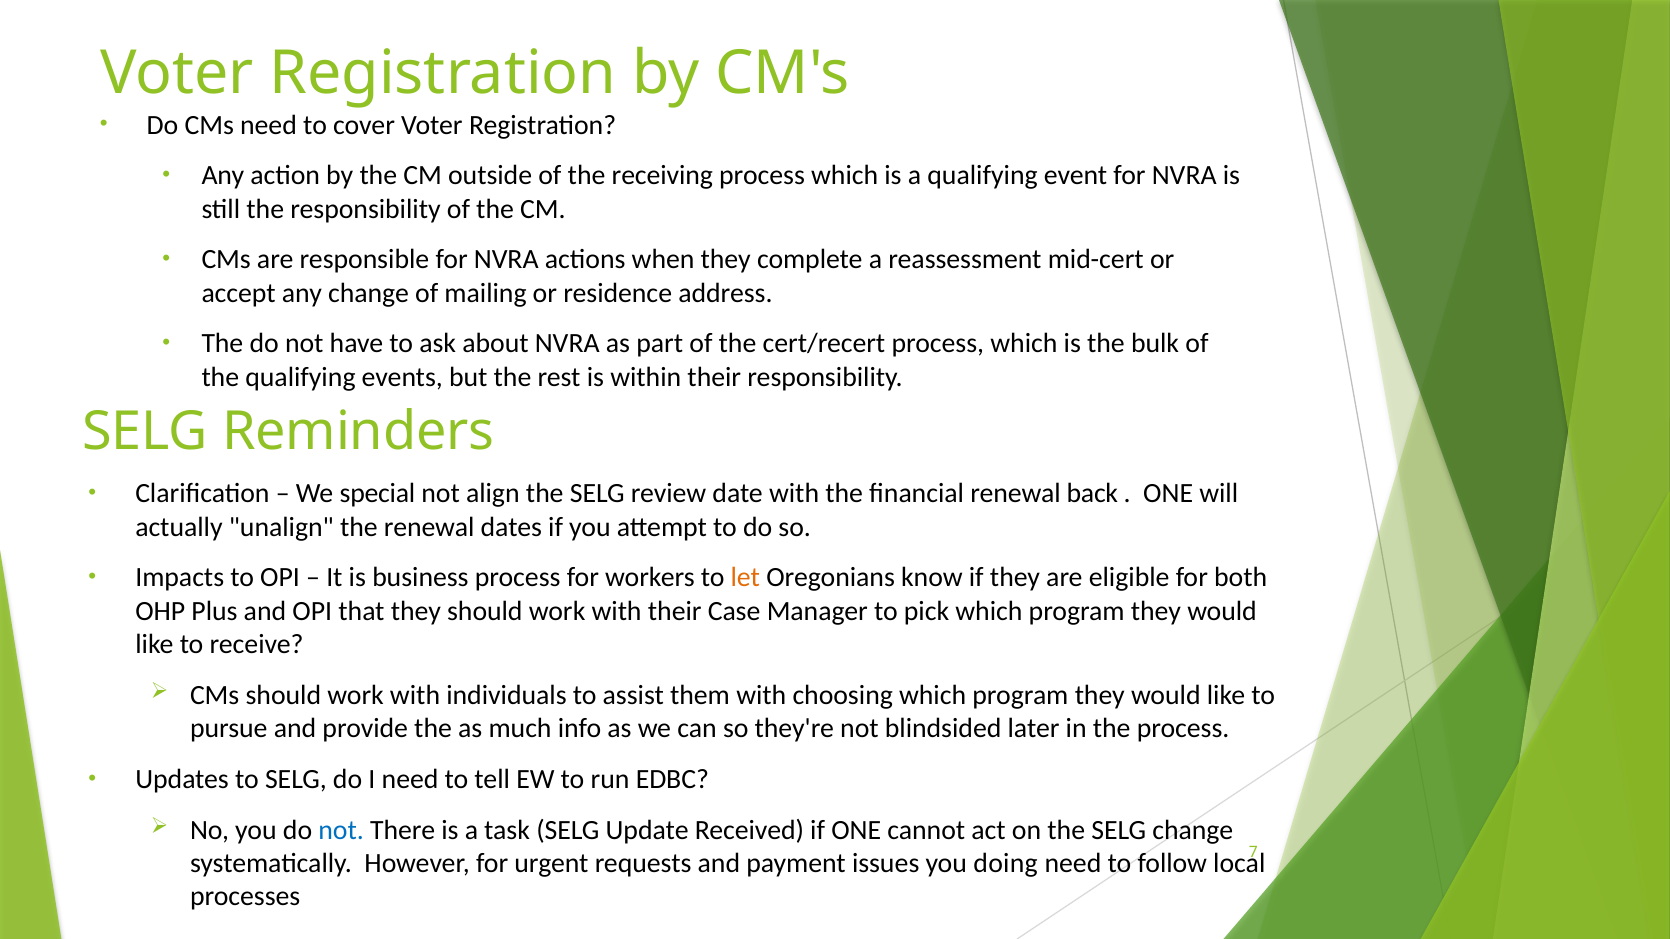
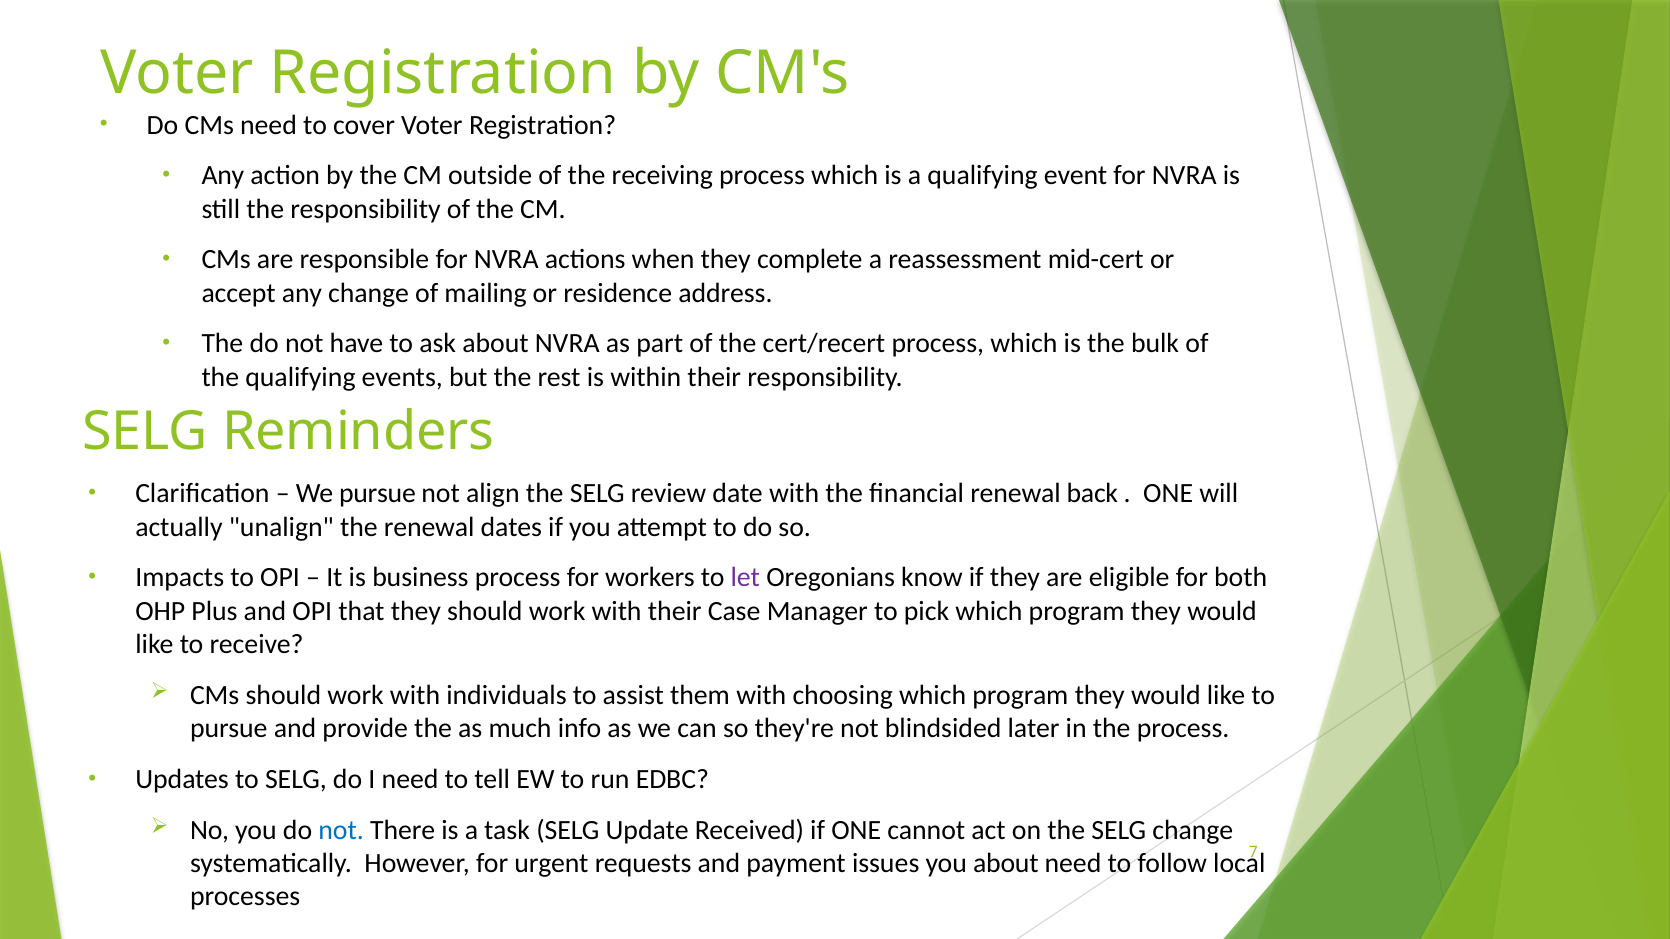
We special: special -> pursue (377, 494)
let colour: orange -> purple (745, 578)
you doing: doing -> about (1006, 864)
